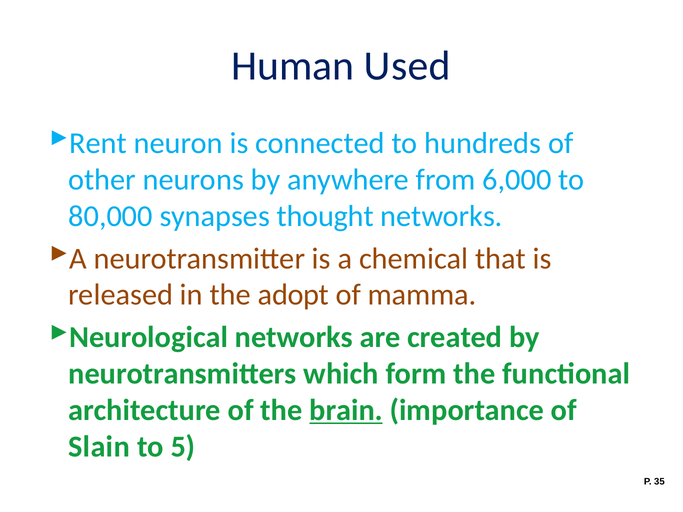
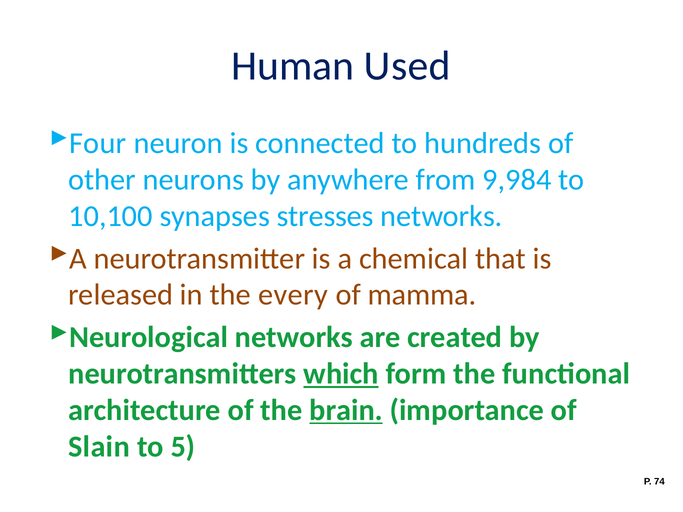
Rent: Rent -> Four (98, 143)
6,000: 6,000 -> 9,984 (517, 180)
80,000: 80,000 -> 10,100 (111, 216)
thought: thought -> stresses (325, 216)
adopt: adopt -> every (293, 295)
which underline: none -> present (341, 374)
35: 35 -> 74 (659, 482)
